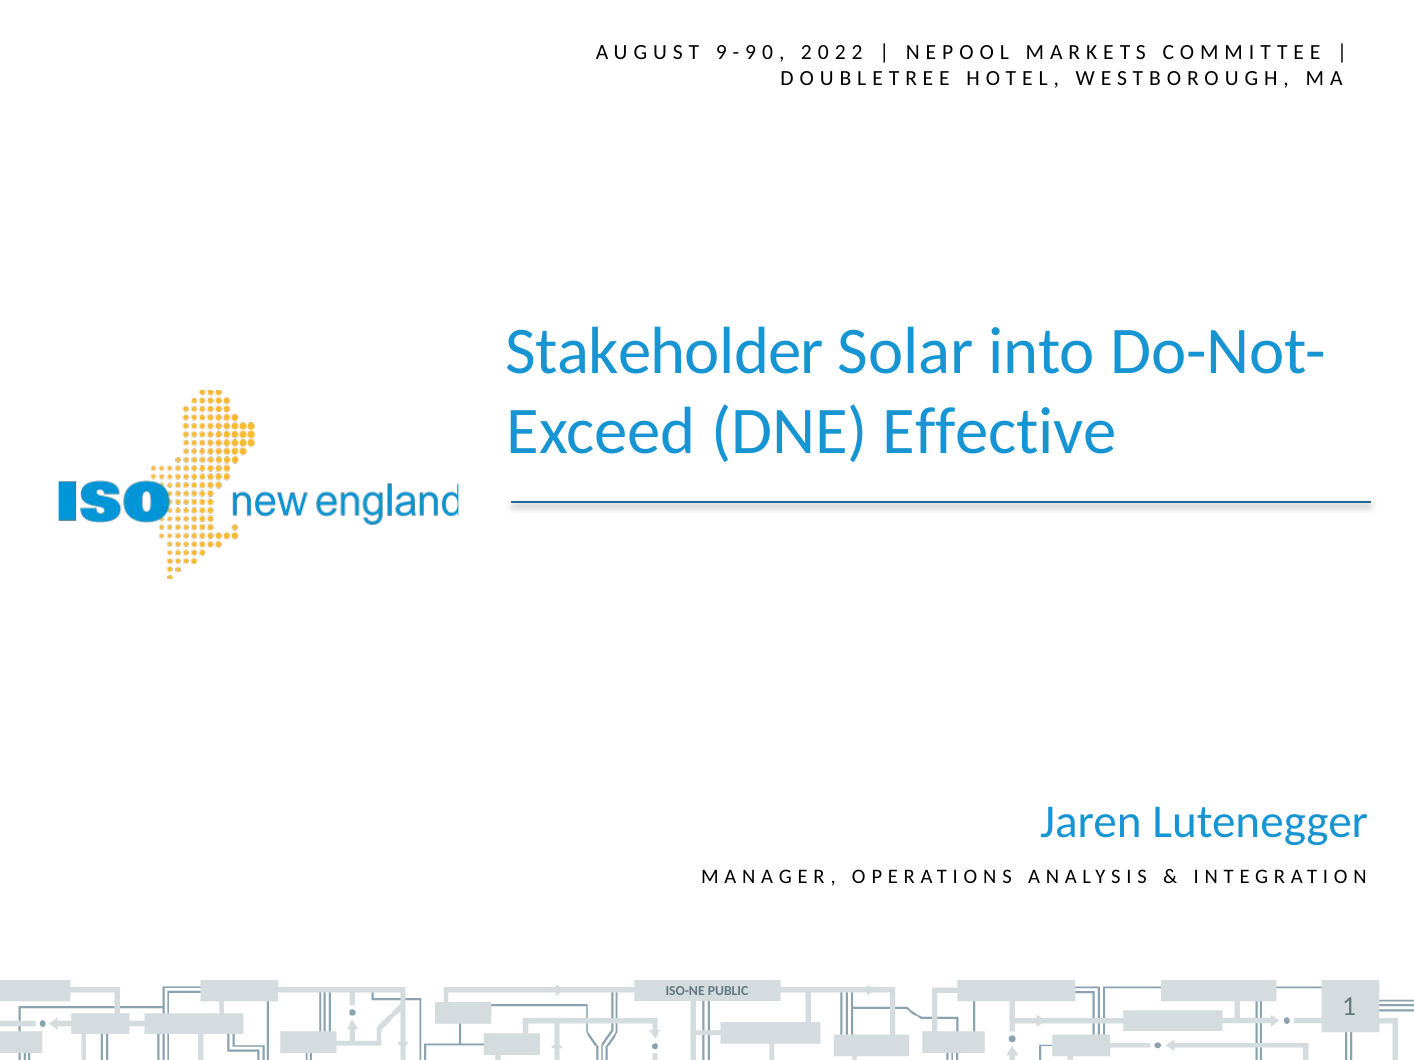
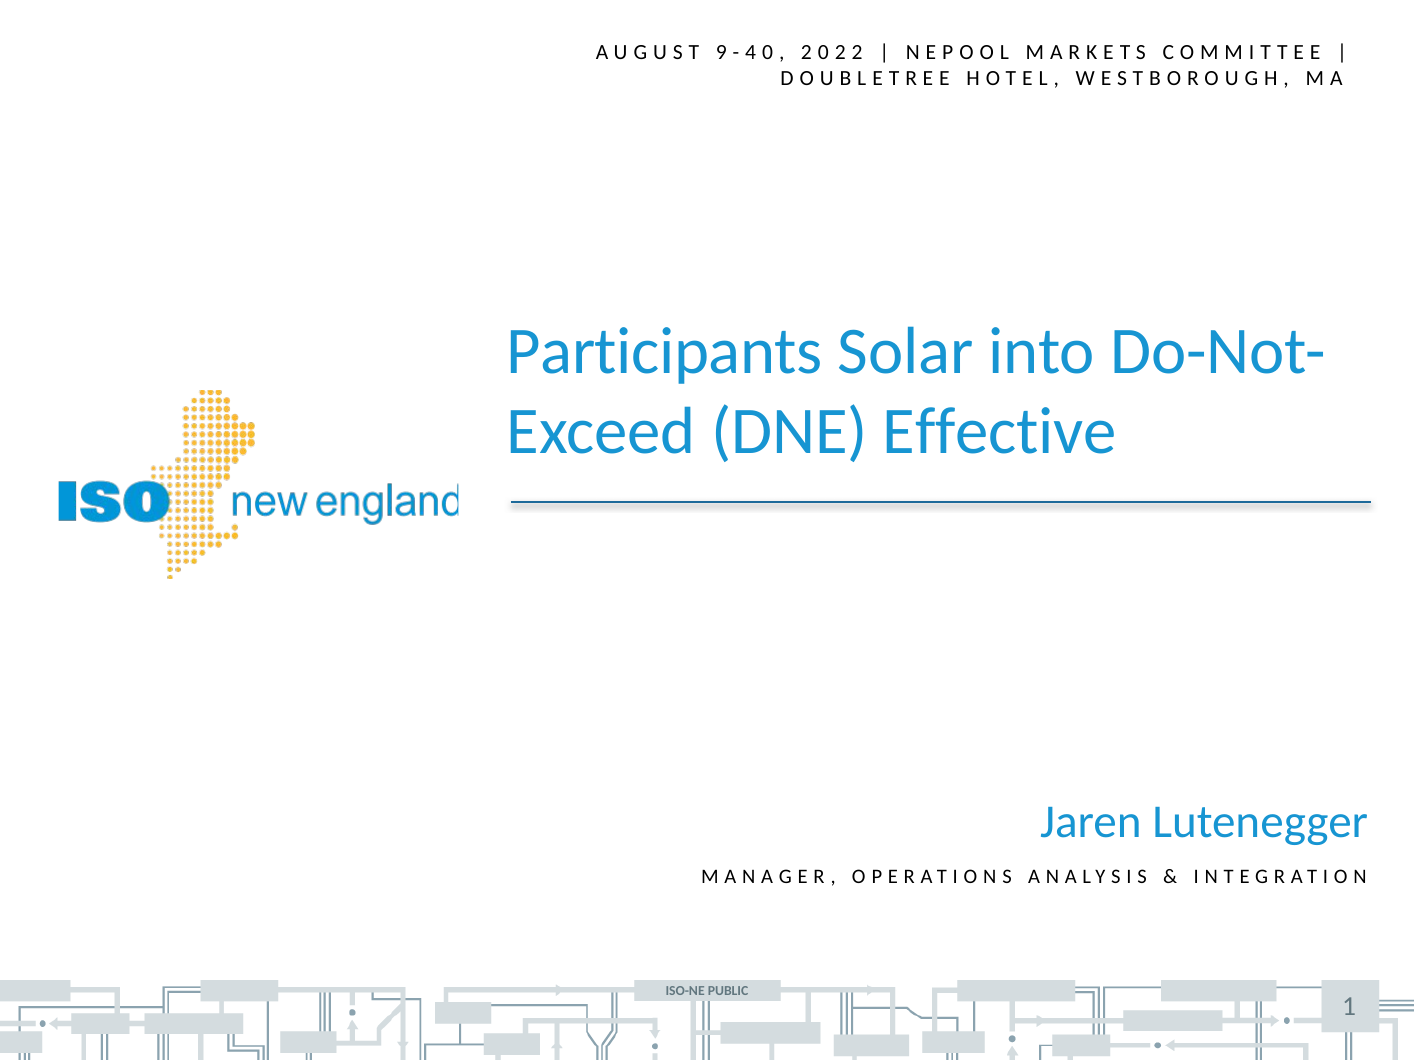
9: 9 -> 4 (751, 53)
Stakeholder: Stakeholder -> Participants (665, 351)
